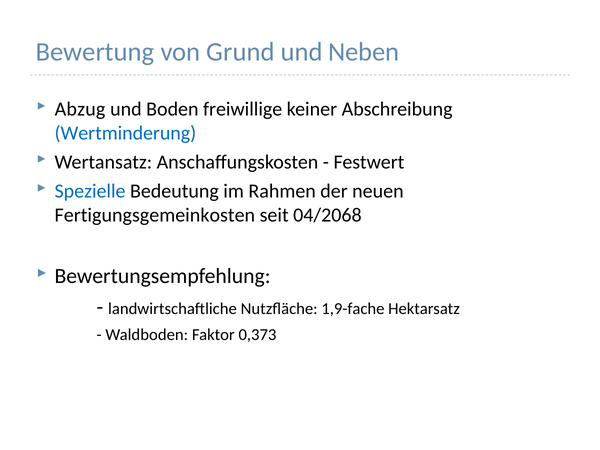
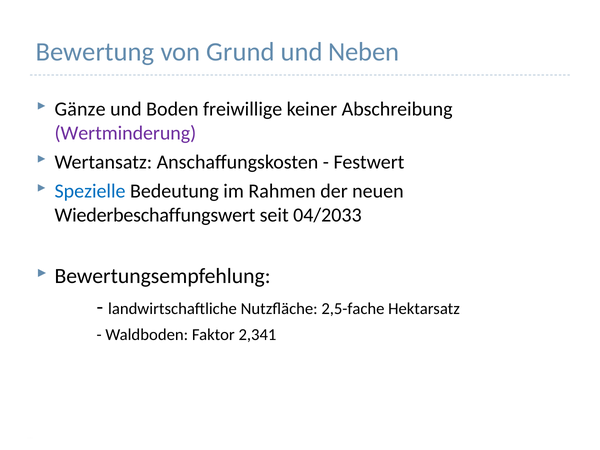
Abzug: Abzug -> Gänze (80, 109)
Wertminderung colour: blue -> purple (125, 133)
Fertigungsgemeinkosten: Fertigungsgemeinkosten -> Wiederbeschaffungswert (155, 215)
04/2068: 04/2068 -> 04/2033 (327, 215)
1,9-fache: 1,9-fache -> 2,5-fache (353, 309)
0,373: 0,373 -> 2,341 (257, 335)
